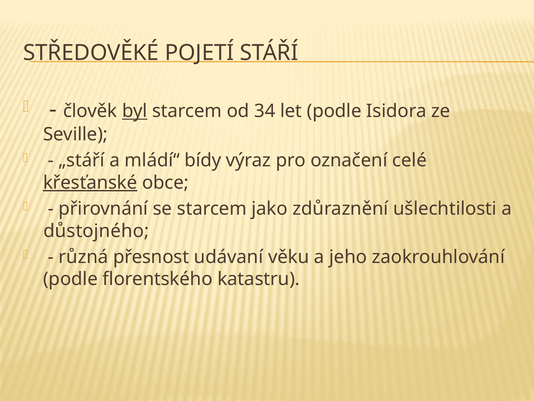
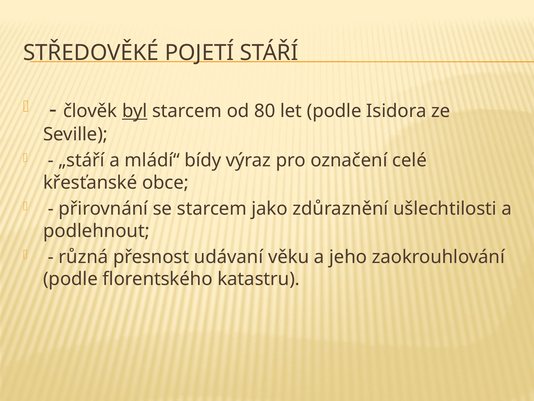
34: 34 -> 80 (265, 111)
křesťanské underline: present -> none (90, 182)
důstojného: důstojného -> podlehnout (96, 231)
